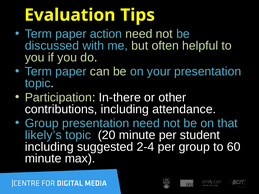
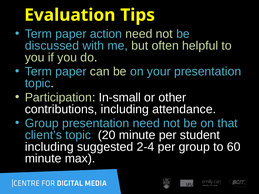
In-there: In-there -> In-small (120, 98)
likely’s: likely’s -> client’s (43, 135)
